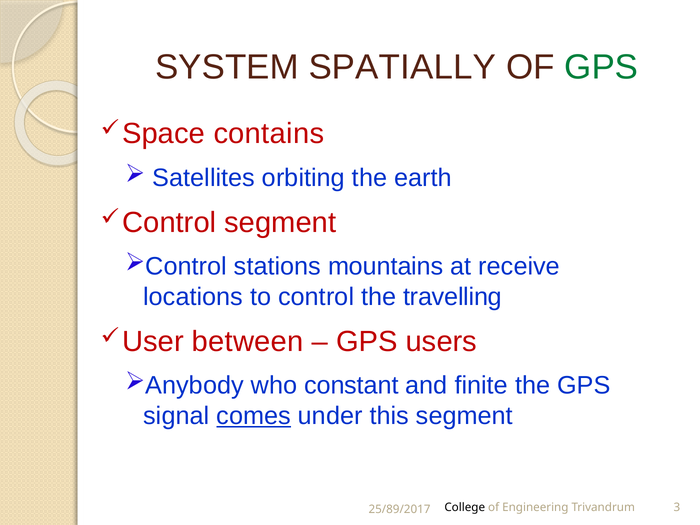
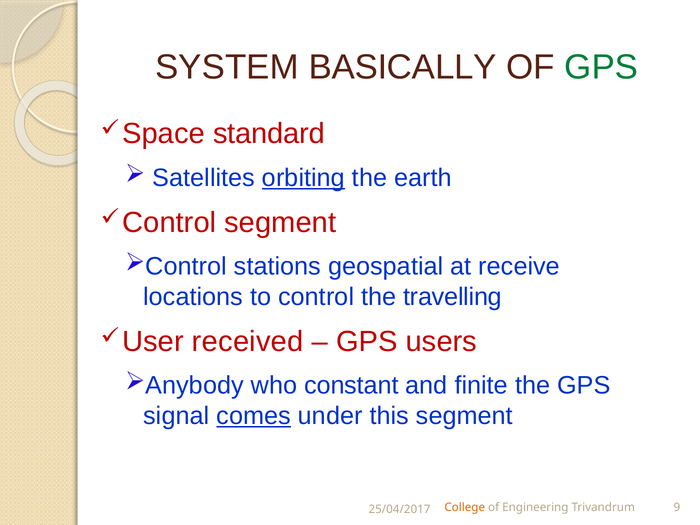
SPATIALLY: SPATIALLY -> BASICALLY (403, 67)
contains: contains -> standard (269, 134)
orbiting underline: none -> present (303, 178)
mountains: mountains -> geospatial (386, 267)
between: between -> received (248, 342)
College colour: black -> orange (465, 508)
3: 3 -> 9 (677, 508)
25/89/2017: 25/89/2017 -> 25/04/2017 (400, 509)
